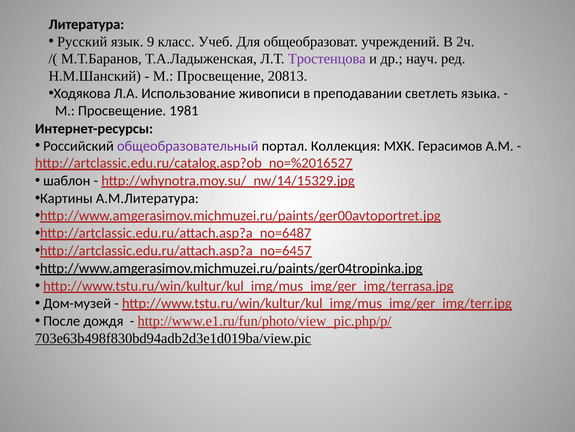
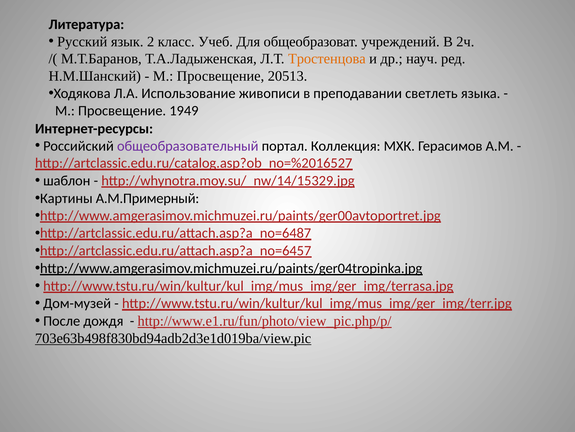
9: 9 -> 2 (151, 42)
Тростенцова colour: purple -> orange (327, 59)
20813: 20813 -> 20513 (288, 76)
1981: 1981 -> 1949 (184, 111)
А.М.Литература: А.М.Литература -> А.М.Примерный (147, 198)
